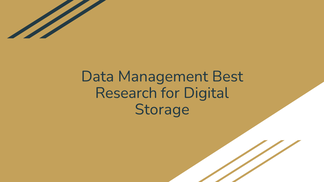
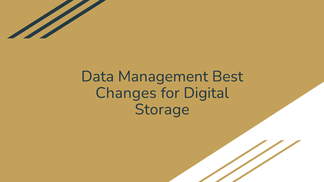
Research: Research -> Changes (126, 93)
